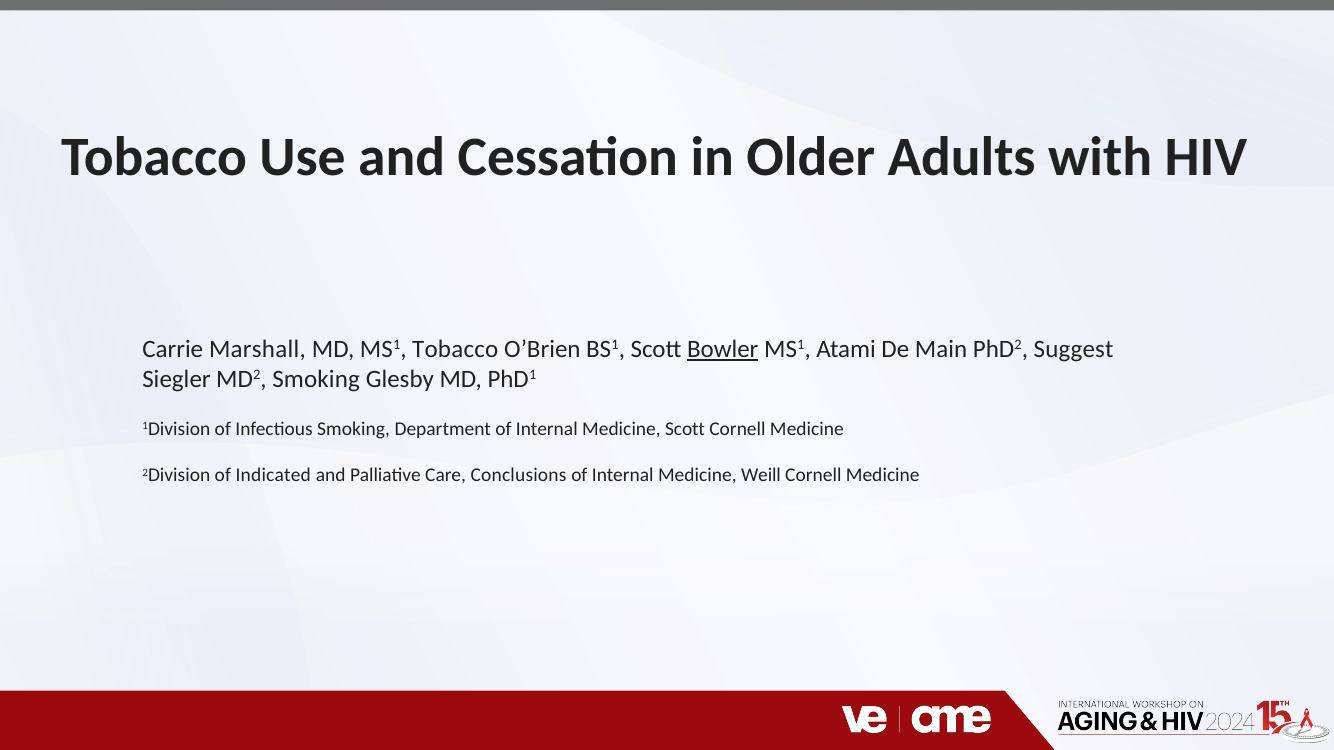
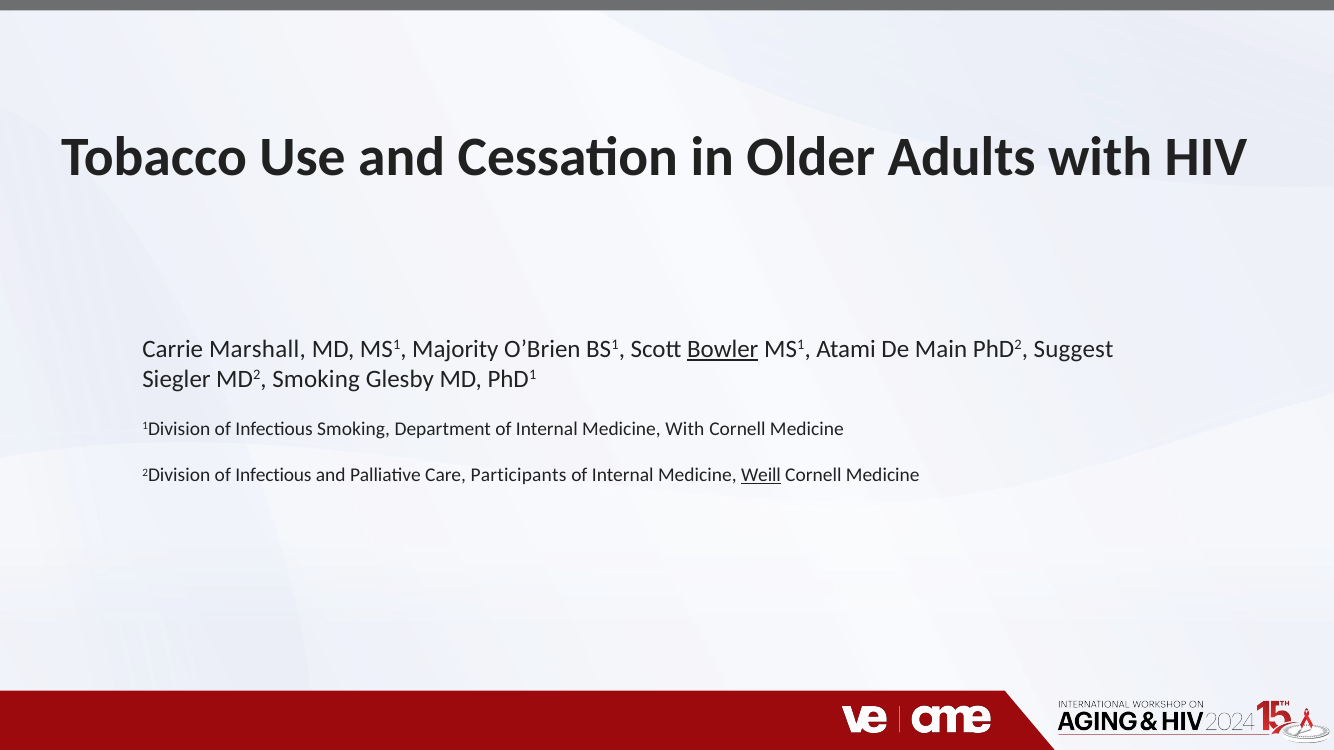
MS1 Tobacco: Tobacco -> Majority (455, 349)
Medicine Scott: Scott -> With (685, 429)
2Division of Indicated: Indicated -> Infectious (273, 476)
Conclusions: Conclusions -> Participants (519, 476)
Weill underline: none -> present (761, 476)
